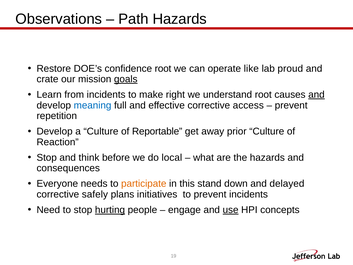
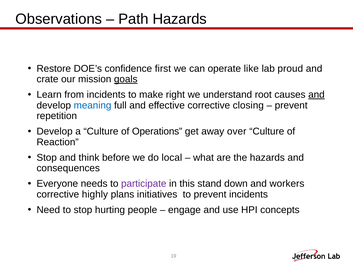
confidence root: root -> first (163, 68)
access: access -> closing (248, 105)
Reportable: Reportable -> Operations (157, 131)
prior: prior -> over (237, 131)
participate colour: orange -> purple (144, 184)
delayed: delayed -> workers (287, 184)
safely: safely -> highly (95, 194)
hurting underline: present -> none (110, 210)
use underline: present -> none (231, 210)
